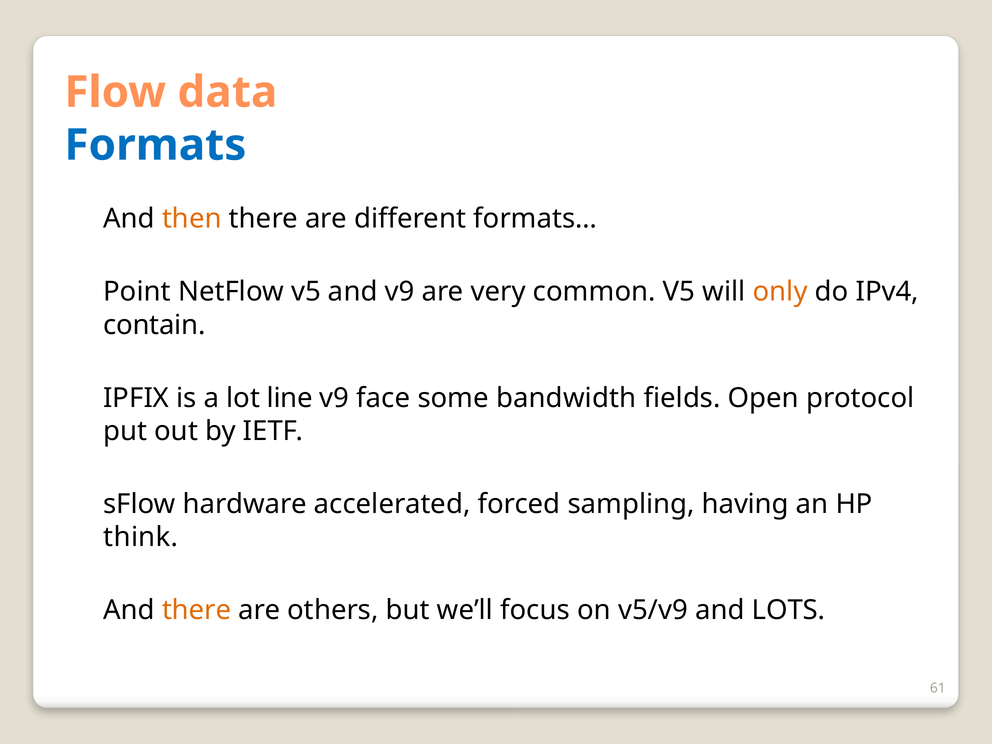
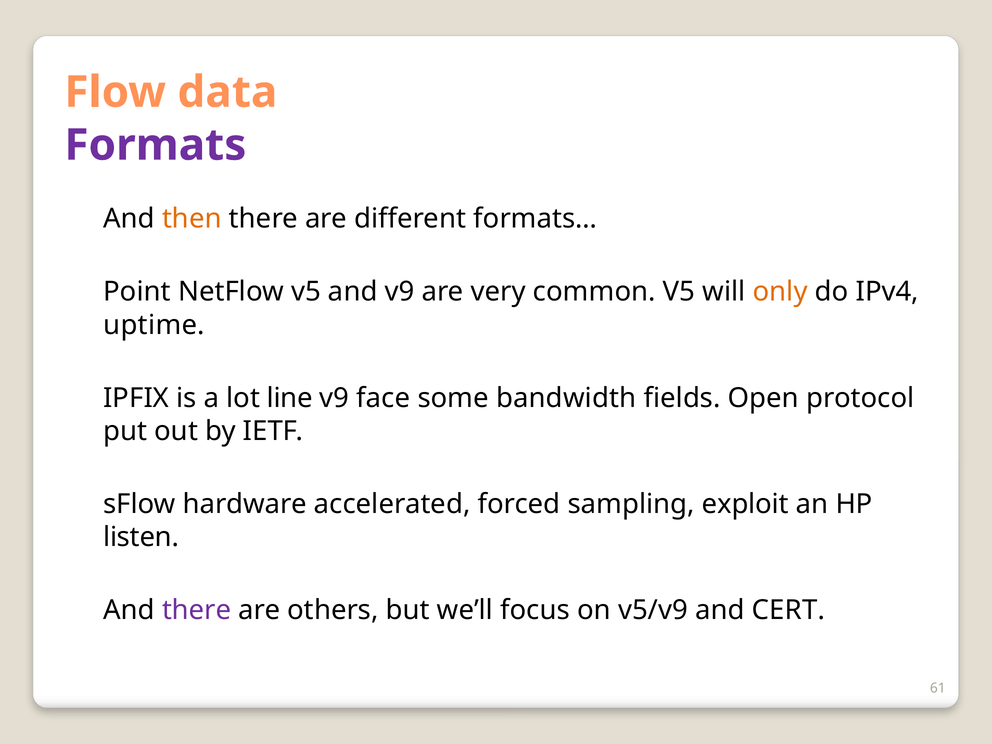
Formats colour: blue -> purple (155, 145)
contain: contain -> uptime (154, 325)
having: having -> exploit (745, 504)
think: think -> listen (141, 537)
there colour: orange -> purple (197, 610)
LOTS: LOTS -> CERT (788, 610)
